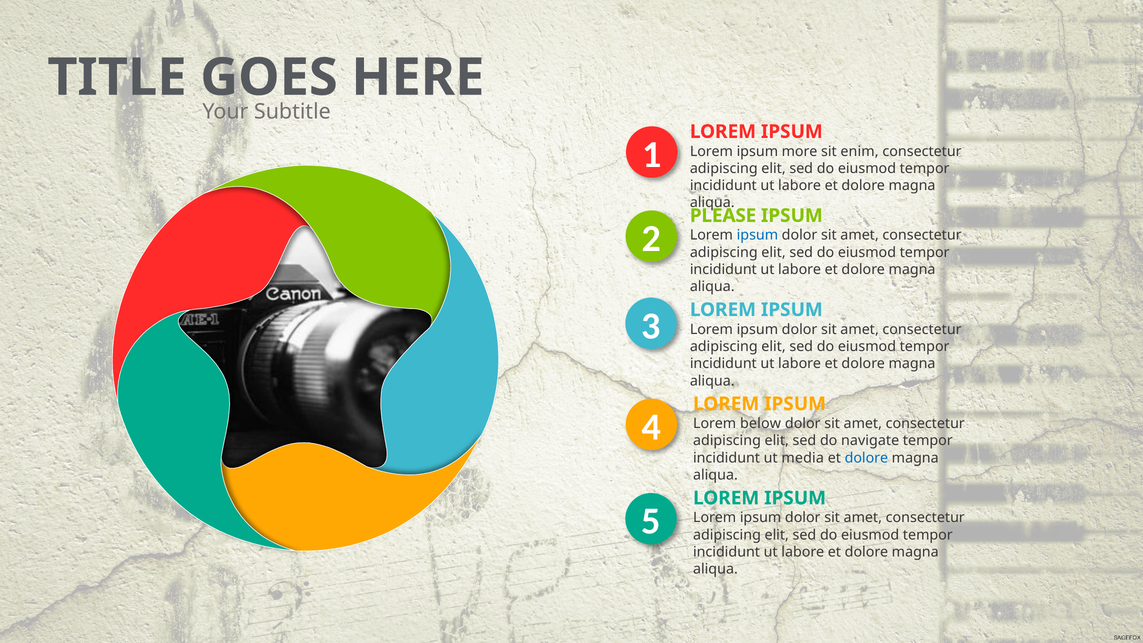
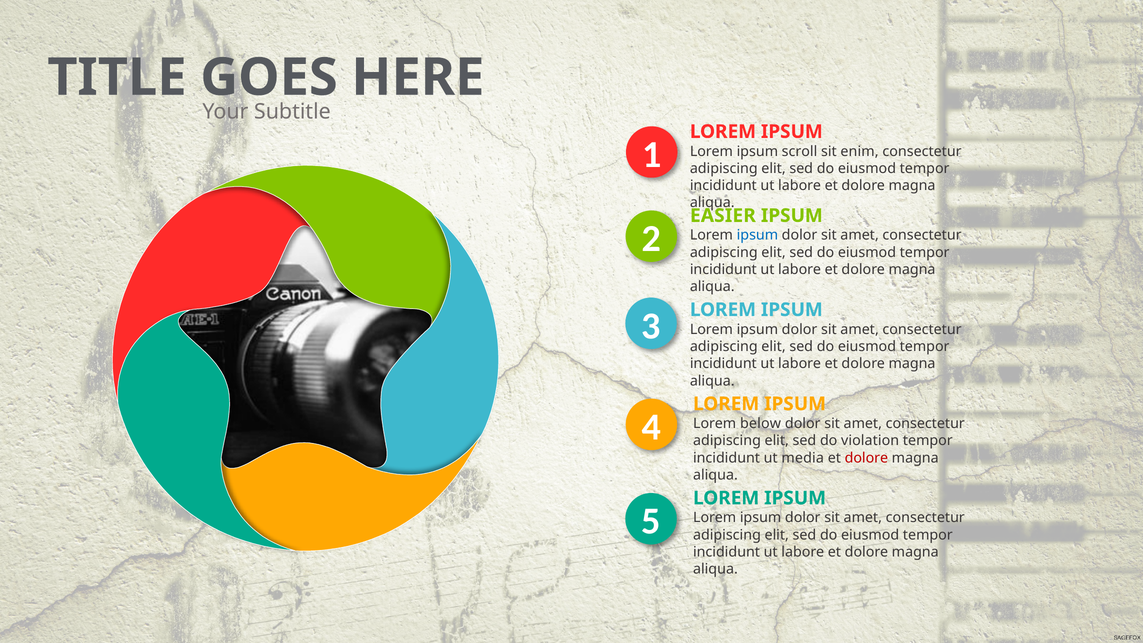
more: more -> scroll (800, 151)
PLEASE: PLEASE -> EASIER (723, 216)
navigate: navigate -> violation (870, 441)
dolore colour: blue -> red (866, 458)
